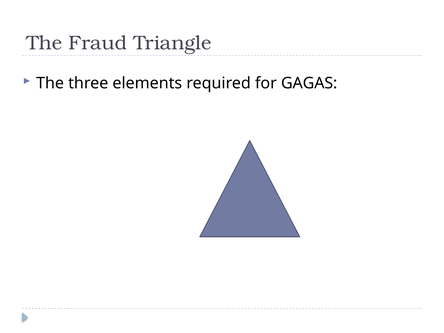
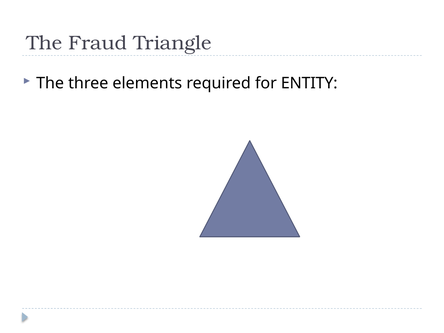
GAGAS: GAGAS -> ENTITY (309, 83)
